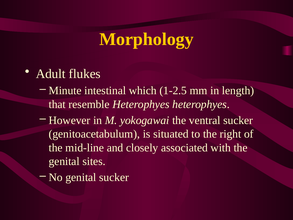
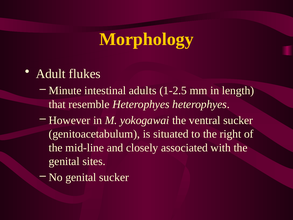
which: which -> adults (143, 90)
